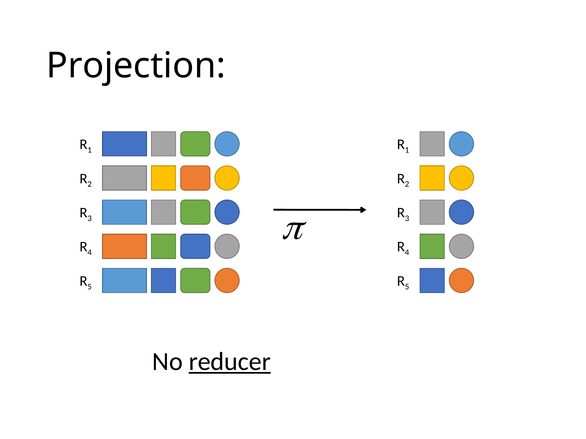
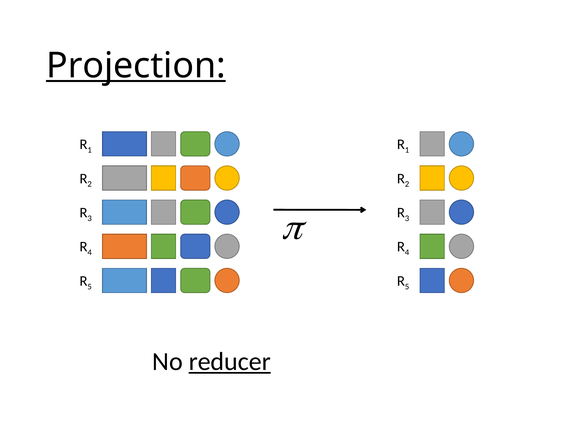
Projection underline: none -> present (136, 66)
